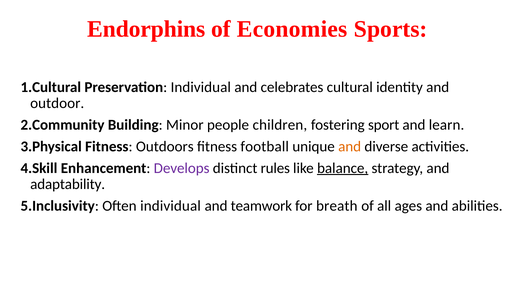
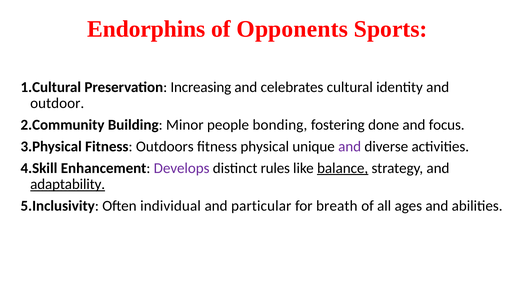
Economies: Economies -> Opponents (292, 29)
Preservation Individual: Individual -> Increasing (201, 87)
children: children -> bonding (280, 125)
sport: sport -> done (384, 125)
learn: learn -> focus (447, 125)
football: football -> physical (265, 146)
and colour: orange -> purple (350, 146)
adaptability underline: none -> present (68, 184)
teamwork: teamwork -> particular (261, 206)
